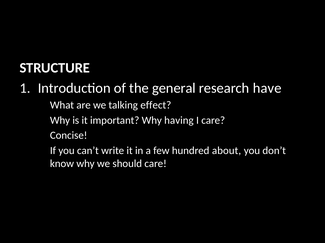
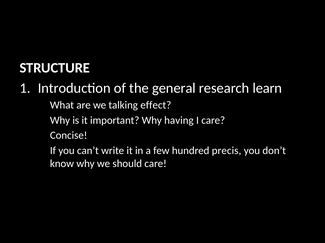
have: have -> learn (267, 88)
about: about -> precis (227, 151)
